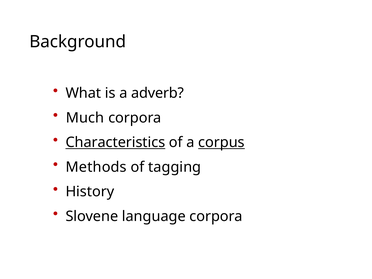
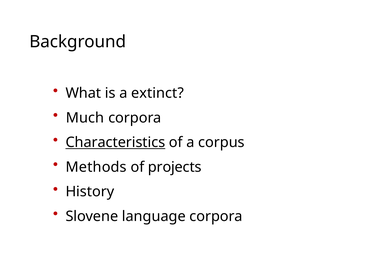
adverb: adverb -> extinct (157, 93)
corpus underline: present -> none (221, 142)
tagging: tagging -> projects (175, 167)
